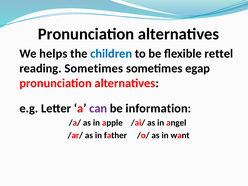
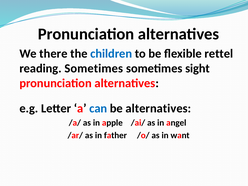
helps: helps -> there (53, 54)
egap: egap -> sight (198, 68)
can colour: purple -> blue (98, 108)
be information: information -> alternatives (158, 108)
